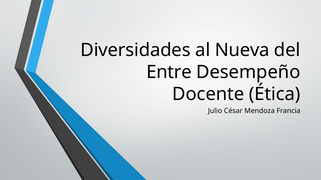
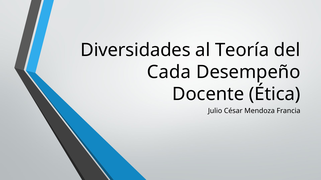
Nueva: Nueva -> Teoría (242, 50)
Entre: Entre -> Cada (169, 72)
